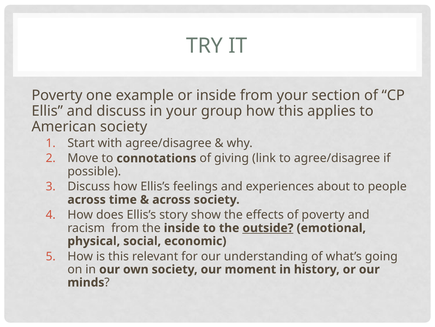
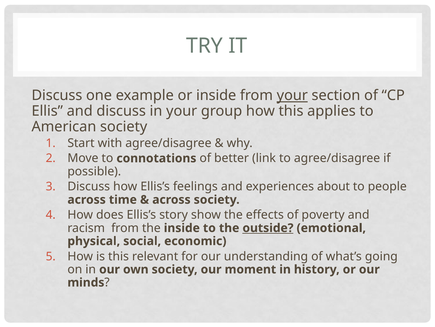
Poverty: Poverty -> Discuss (57, 95)
your underline: none -> present (292, 95)
giving: giving -> better (232, 158)
